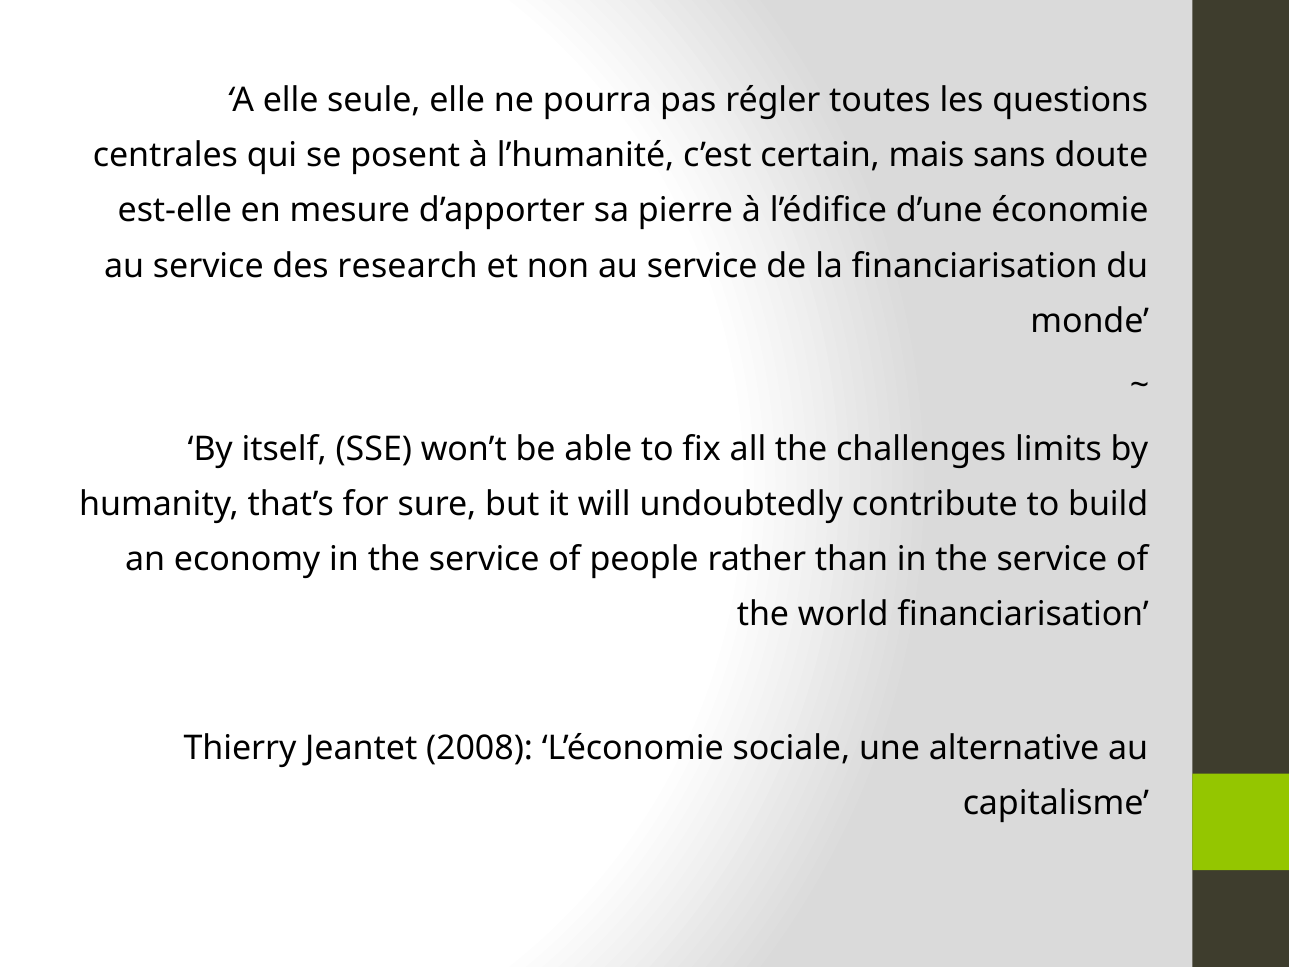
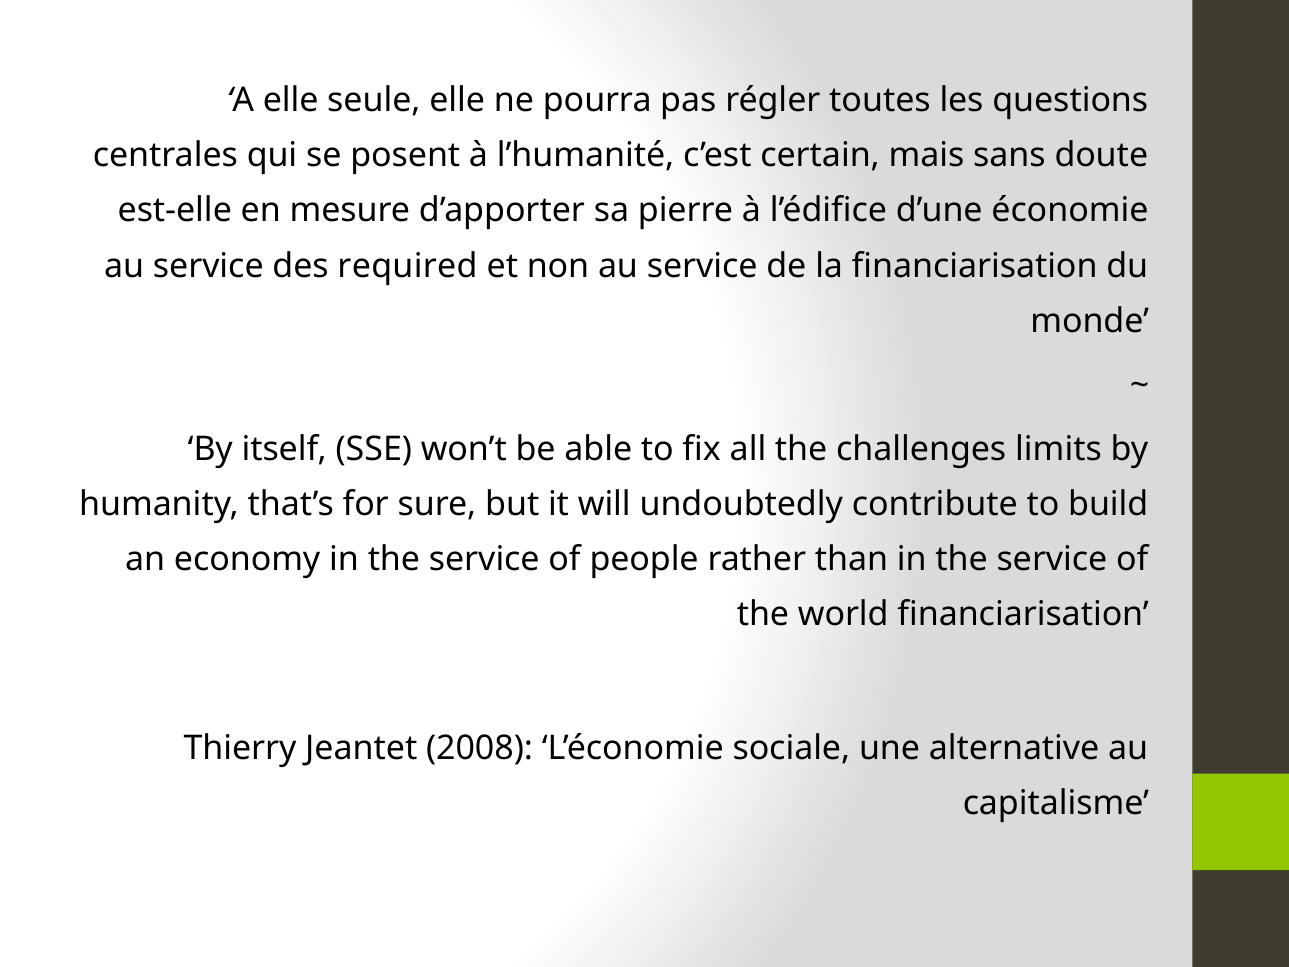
research: research -> required (408, 266)
